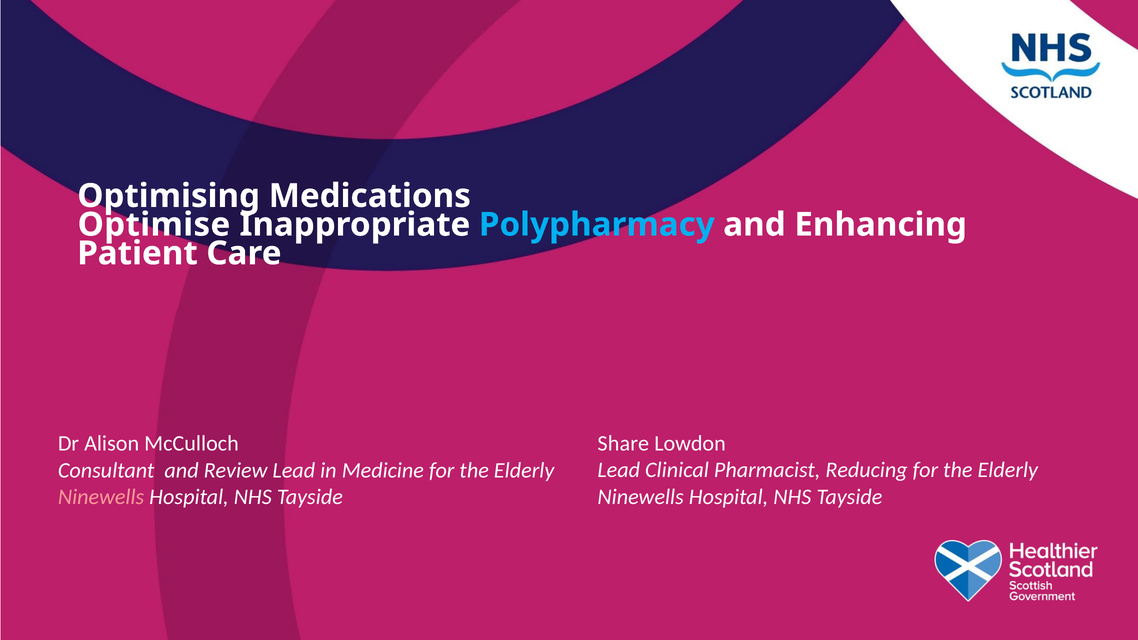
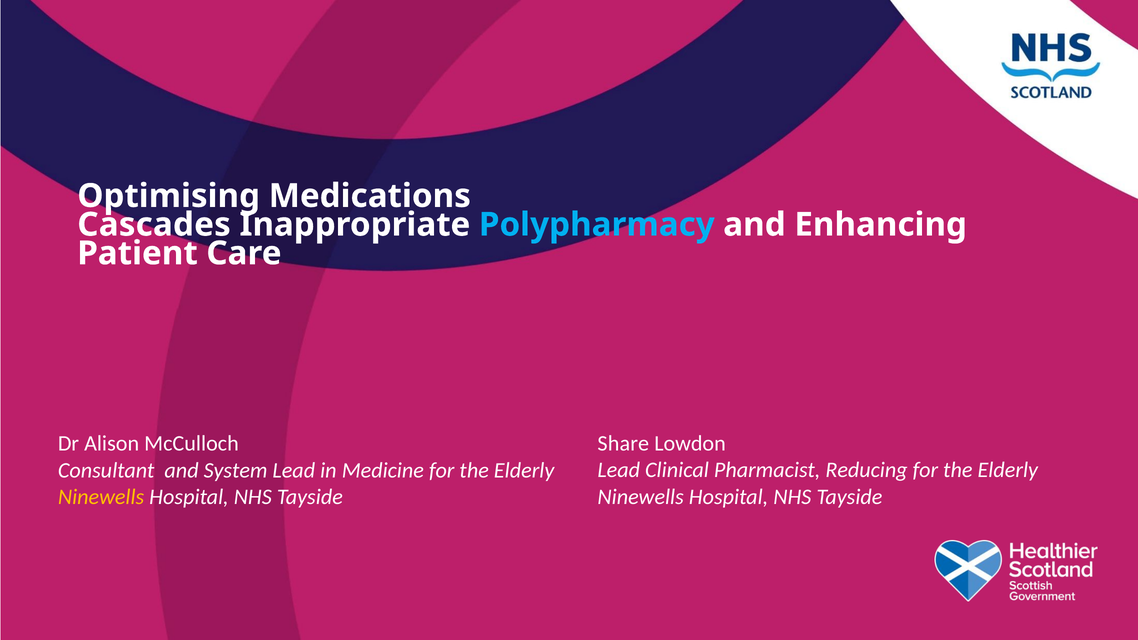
Optimise: Optimise -> Cascades (154, 225)
Review: Review -> System (236, 470)
Ninewells colour: pink -> yellow (101, 497)
